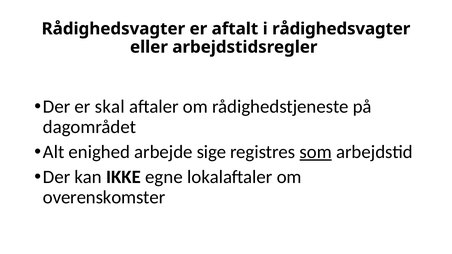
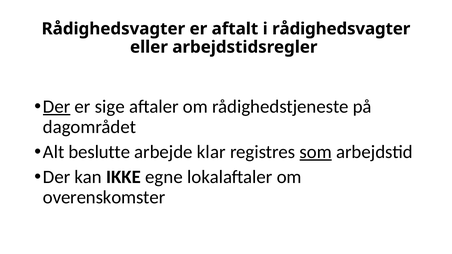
Der underline: none -> present (57, 107)
skal: skal -> sige (110, 107)
enighed: enighed -> beslutte (99, 152)
sige: sige -> klar (211, 152)
